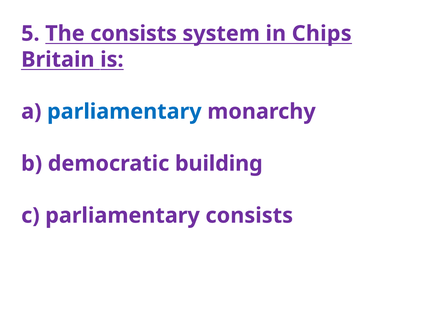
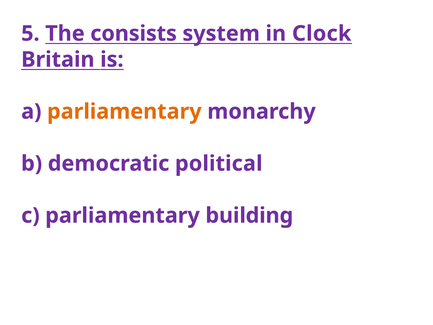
Chips: Chips -> Clock (322, 34)
parliamentary colour: blue -> orange (124, 111)
building: building -> political (219, 163)
parliamentary consists: consists -> building (249, 215)
